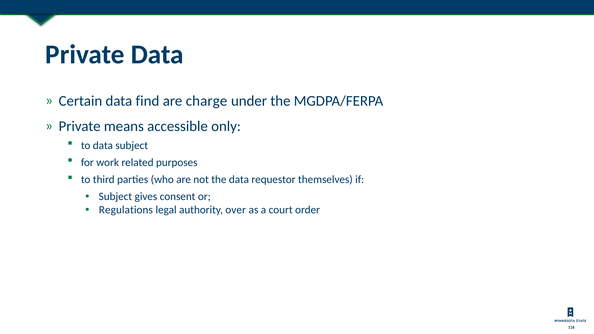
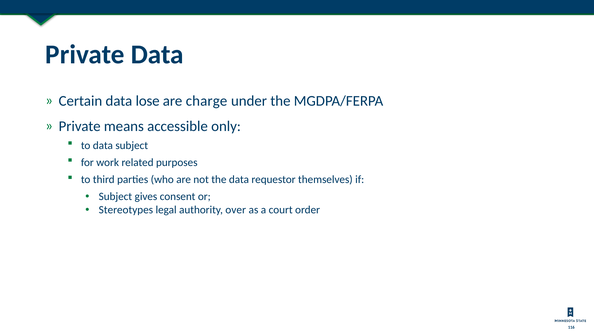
find: find -> lose (148, 101)
Regulations: Regulations -> Stereotypes (126, 210)
